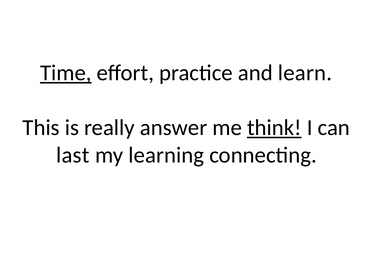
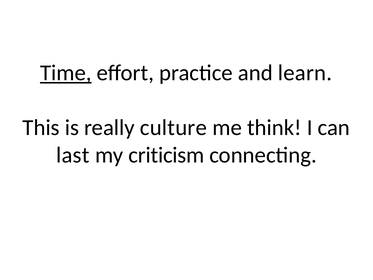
answer: answer -> culture (173, 128)
think underline: present -> none (274, 128)
learning: learning -> criticism (166, 155)
